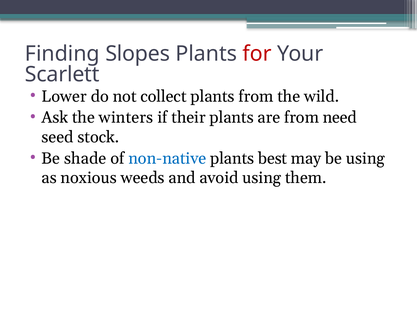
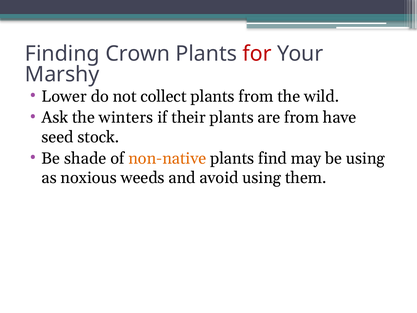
Slopes: Slopes -> Crown (138, 54)
Scarlett: Scarlett -> Marshy (62, 74)
need: need -> have (340, 118)
non-native colour: blue -> orange (167, 158)
best: best -> find (273, 158)
